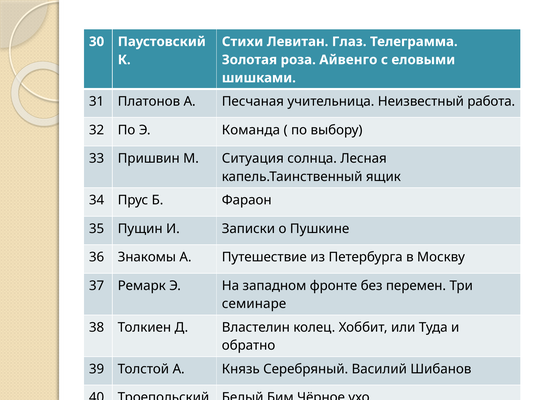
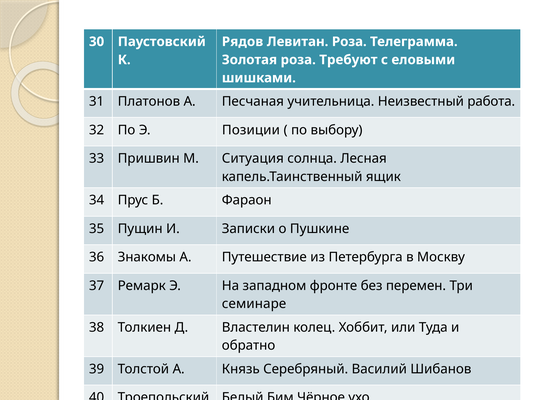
Стихи: Стихи -> Рядов (243, 42)
Левитан Глаз: Глаз -> Роза (349, 42)
Айвенго: Айвенго -> Требуют (348, 60)
Команда: Команда -> Позиции (251, 130)
